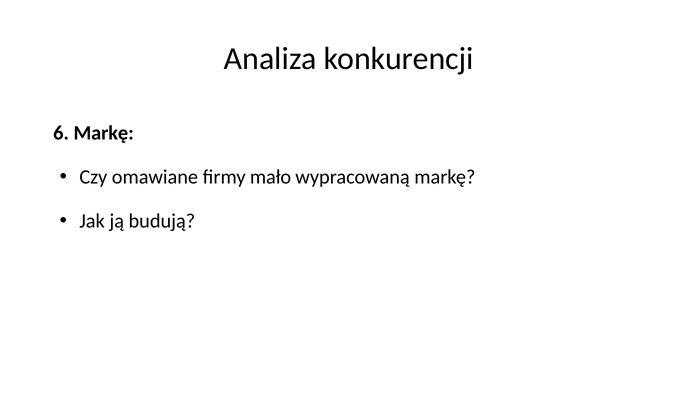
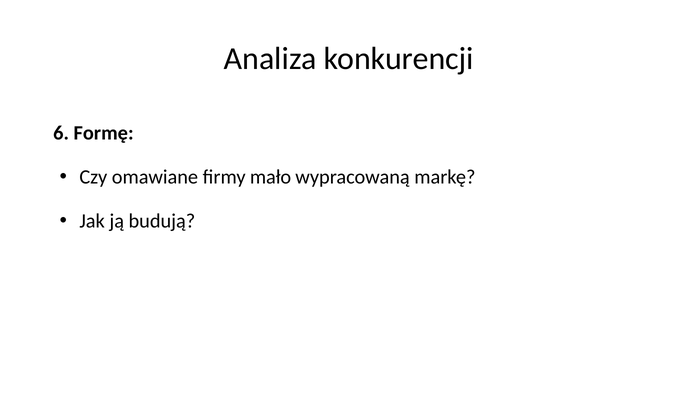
6 Markę: Markę -> Formę (104, 133)
